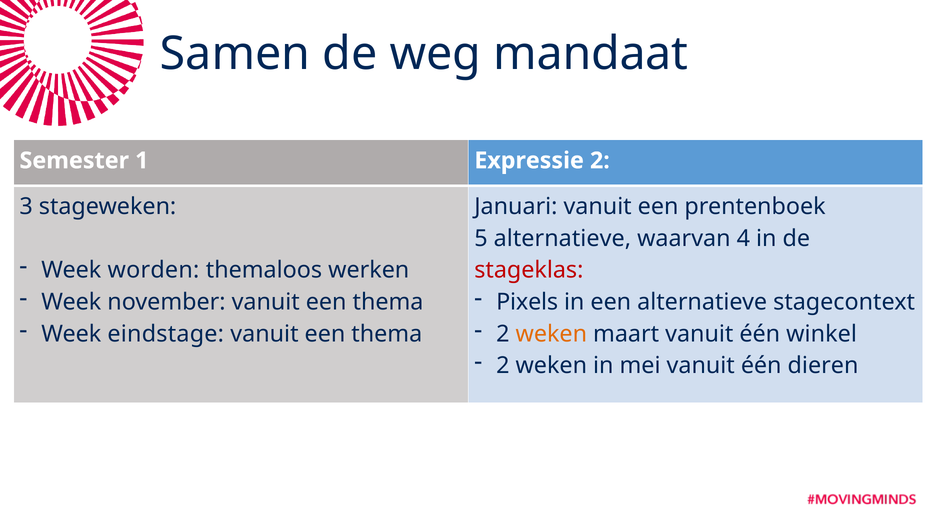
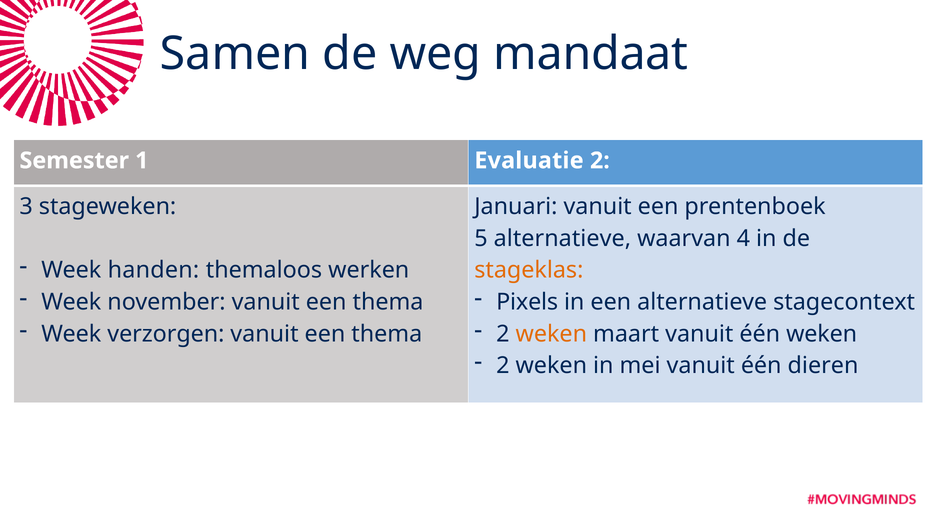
Expressie: Expressie -> Evaluatie (529, 161)
worden: worden -> handen (153, 270)
stageklas colour: red -> orange (529, 270)
eindstage: eindstage -> verzorgen (166, 334)
één winkel: winkel -> weken (822, 334)
